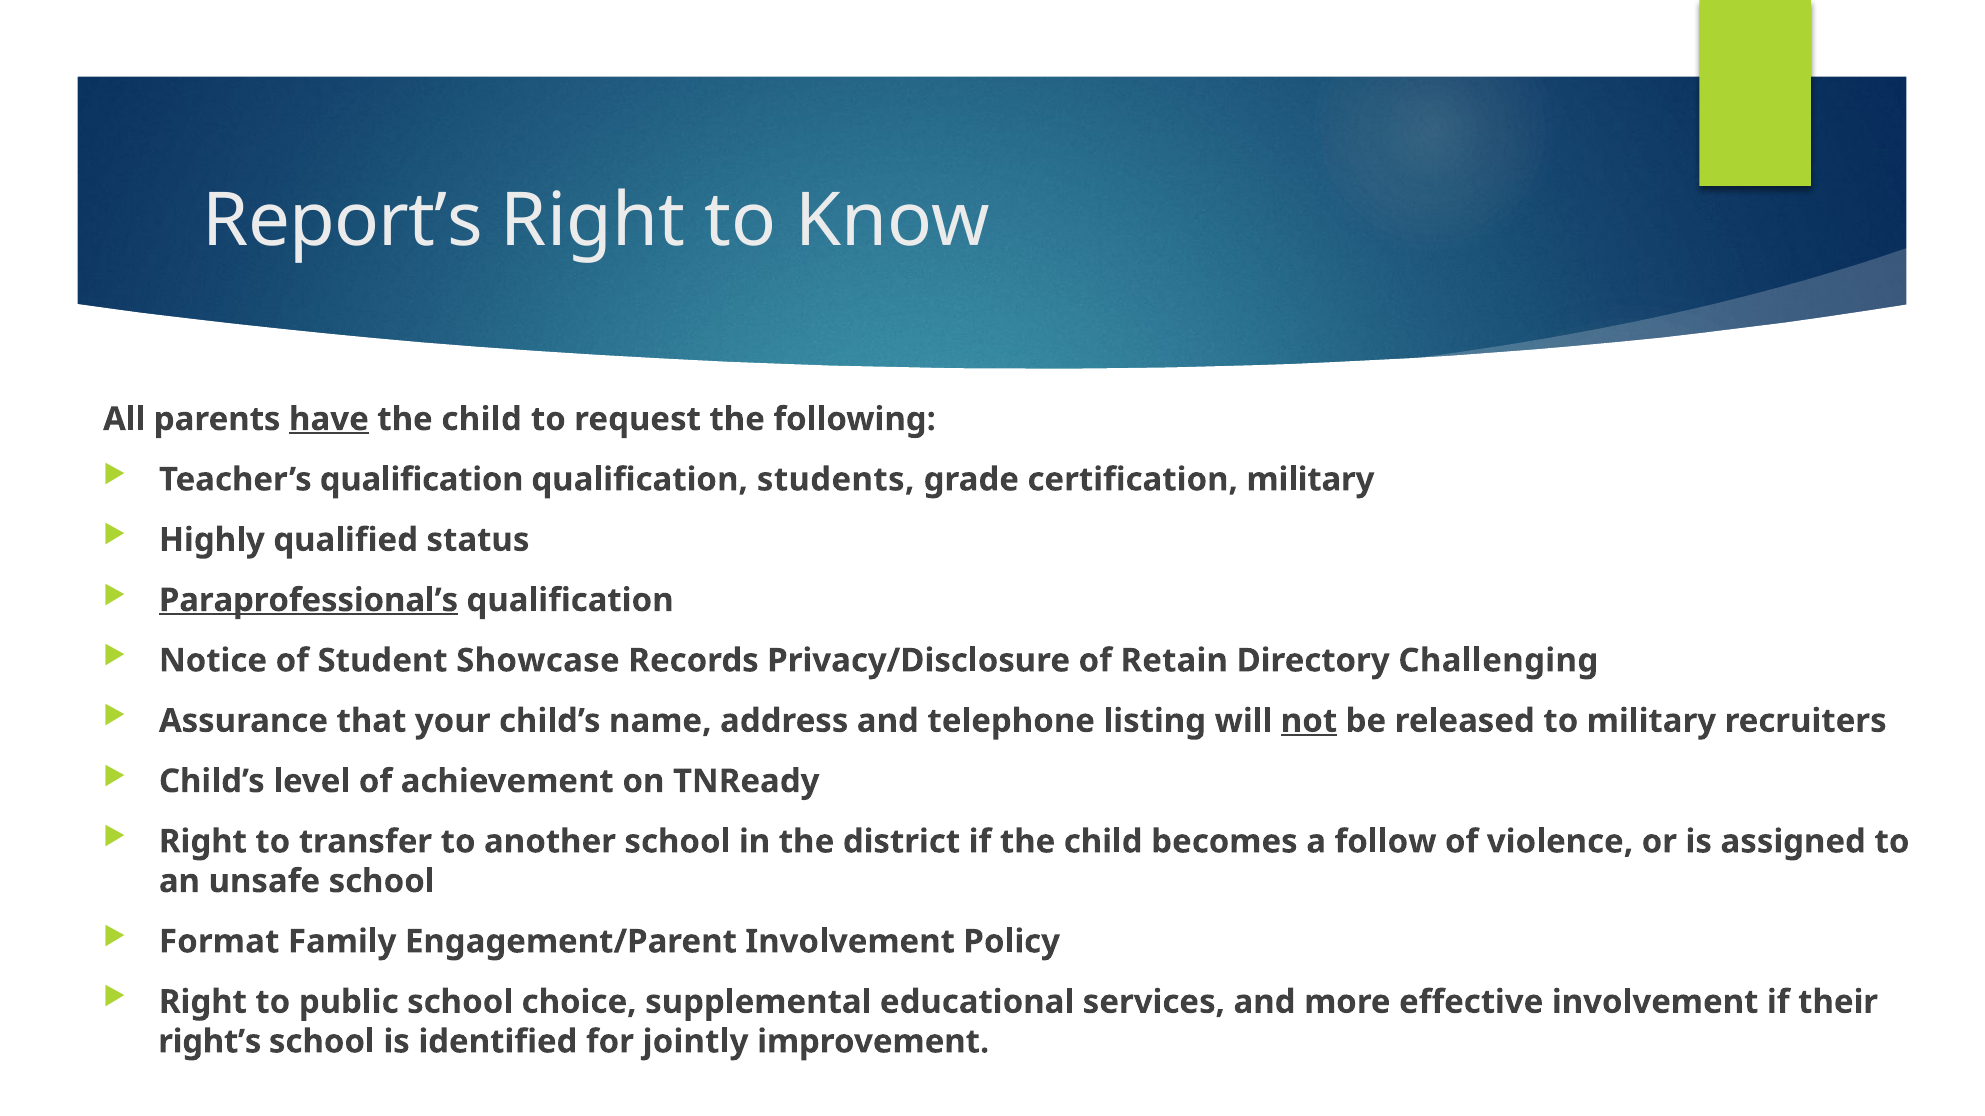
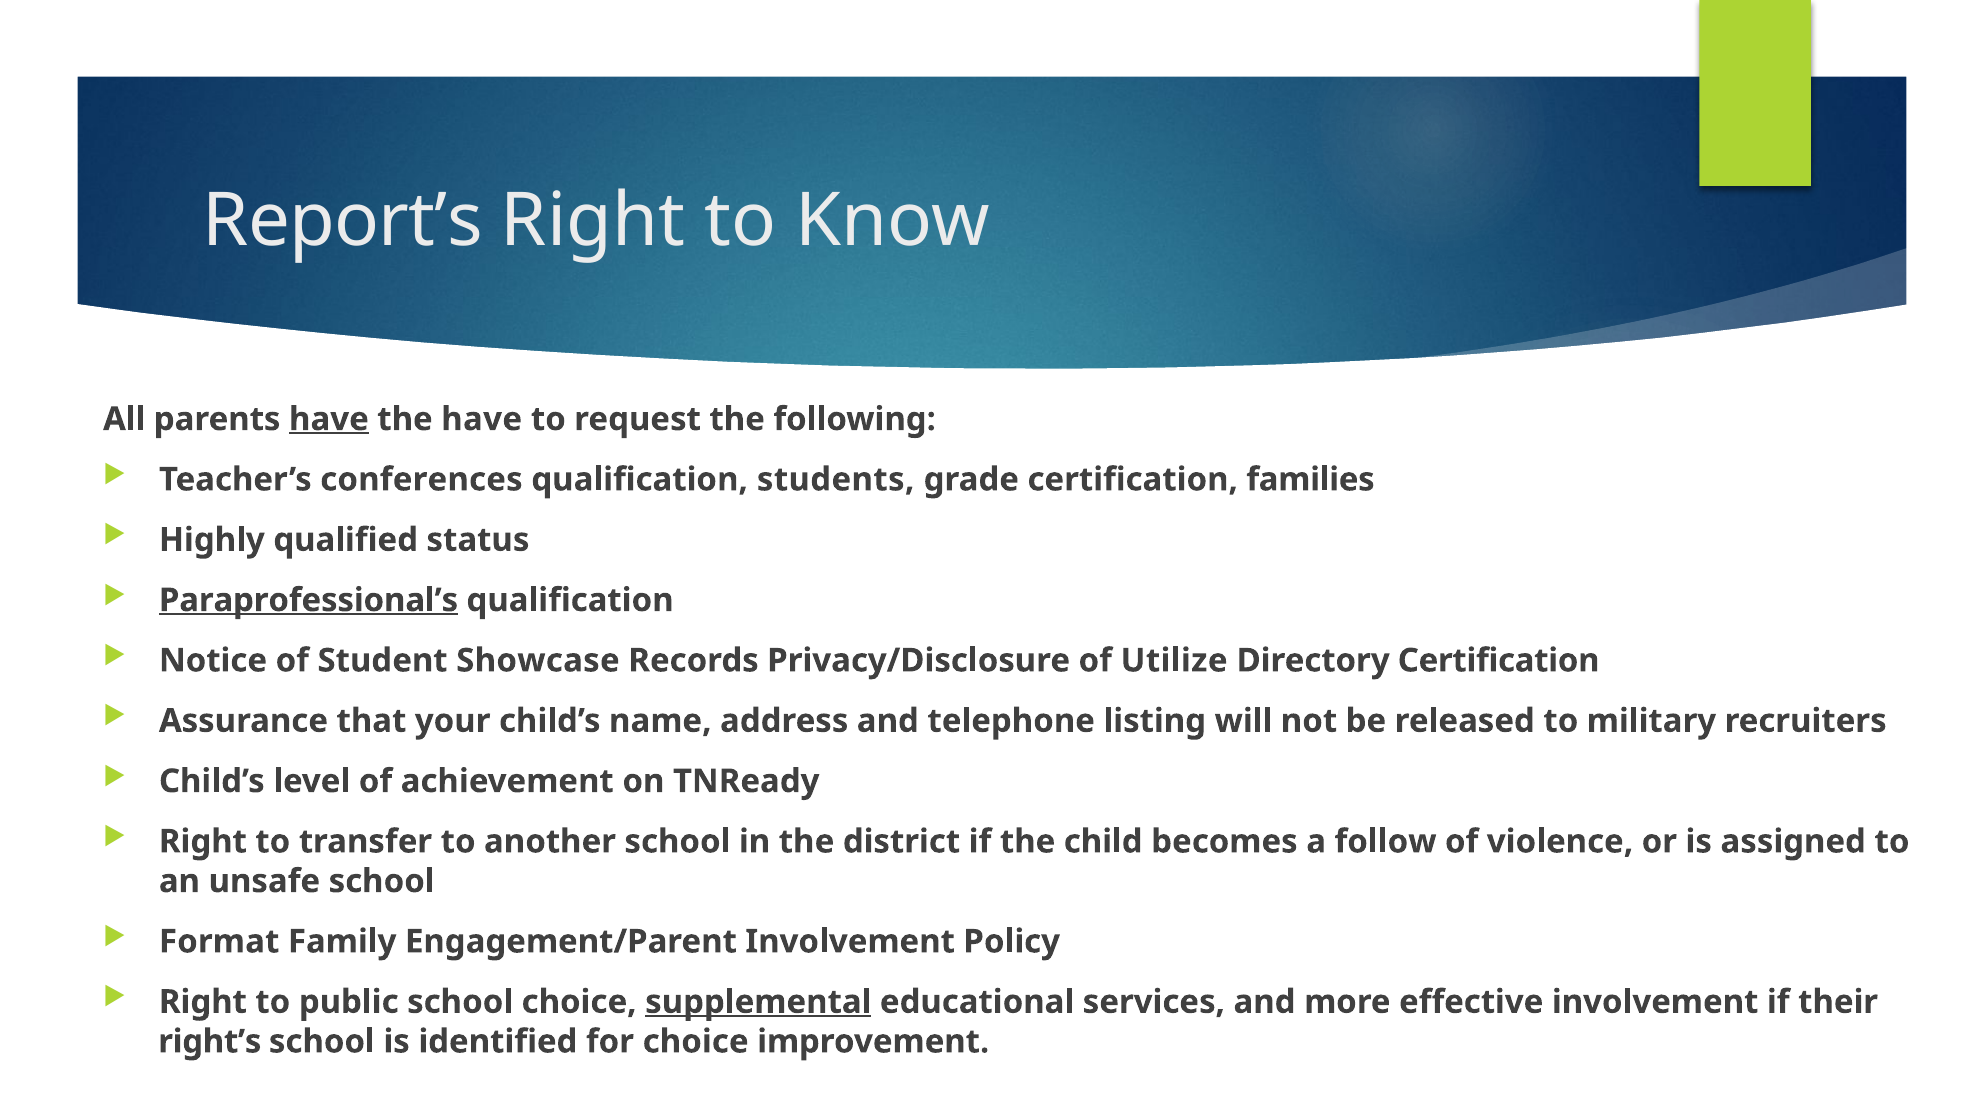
child: child -> have (482, 419)
Teacher’s qualification: qualification -> conferences (421, 480)
certification military: military -> families (1310, 480)
Retain: Retain -> Utilize (1174, 661)
Directory Challenging: Challenging -> Certification (1499, 661)
not underline: present -> none (1309, 721)
supplemental underline: none -> present (758, 1002)
for jointly: jointly -> choice (696, 1042)
